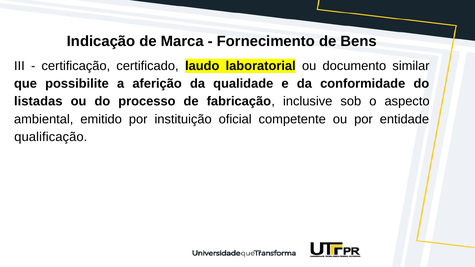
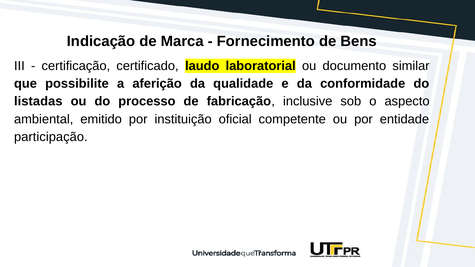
qualificação: qualificação -> participação (51, 137)
